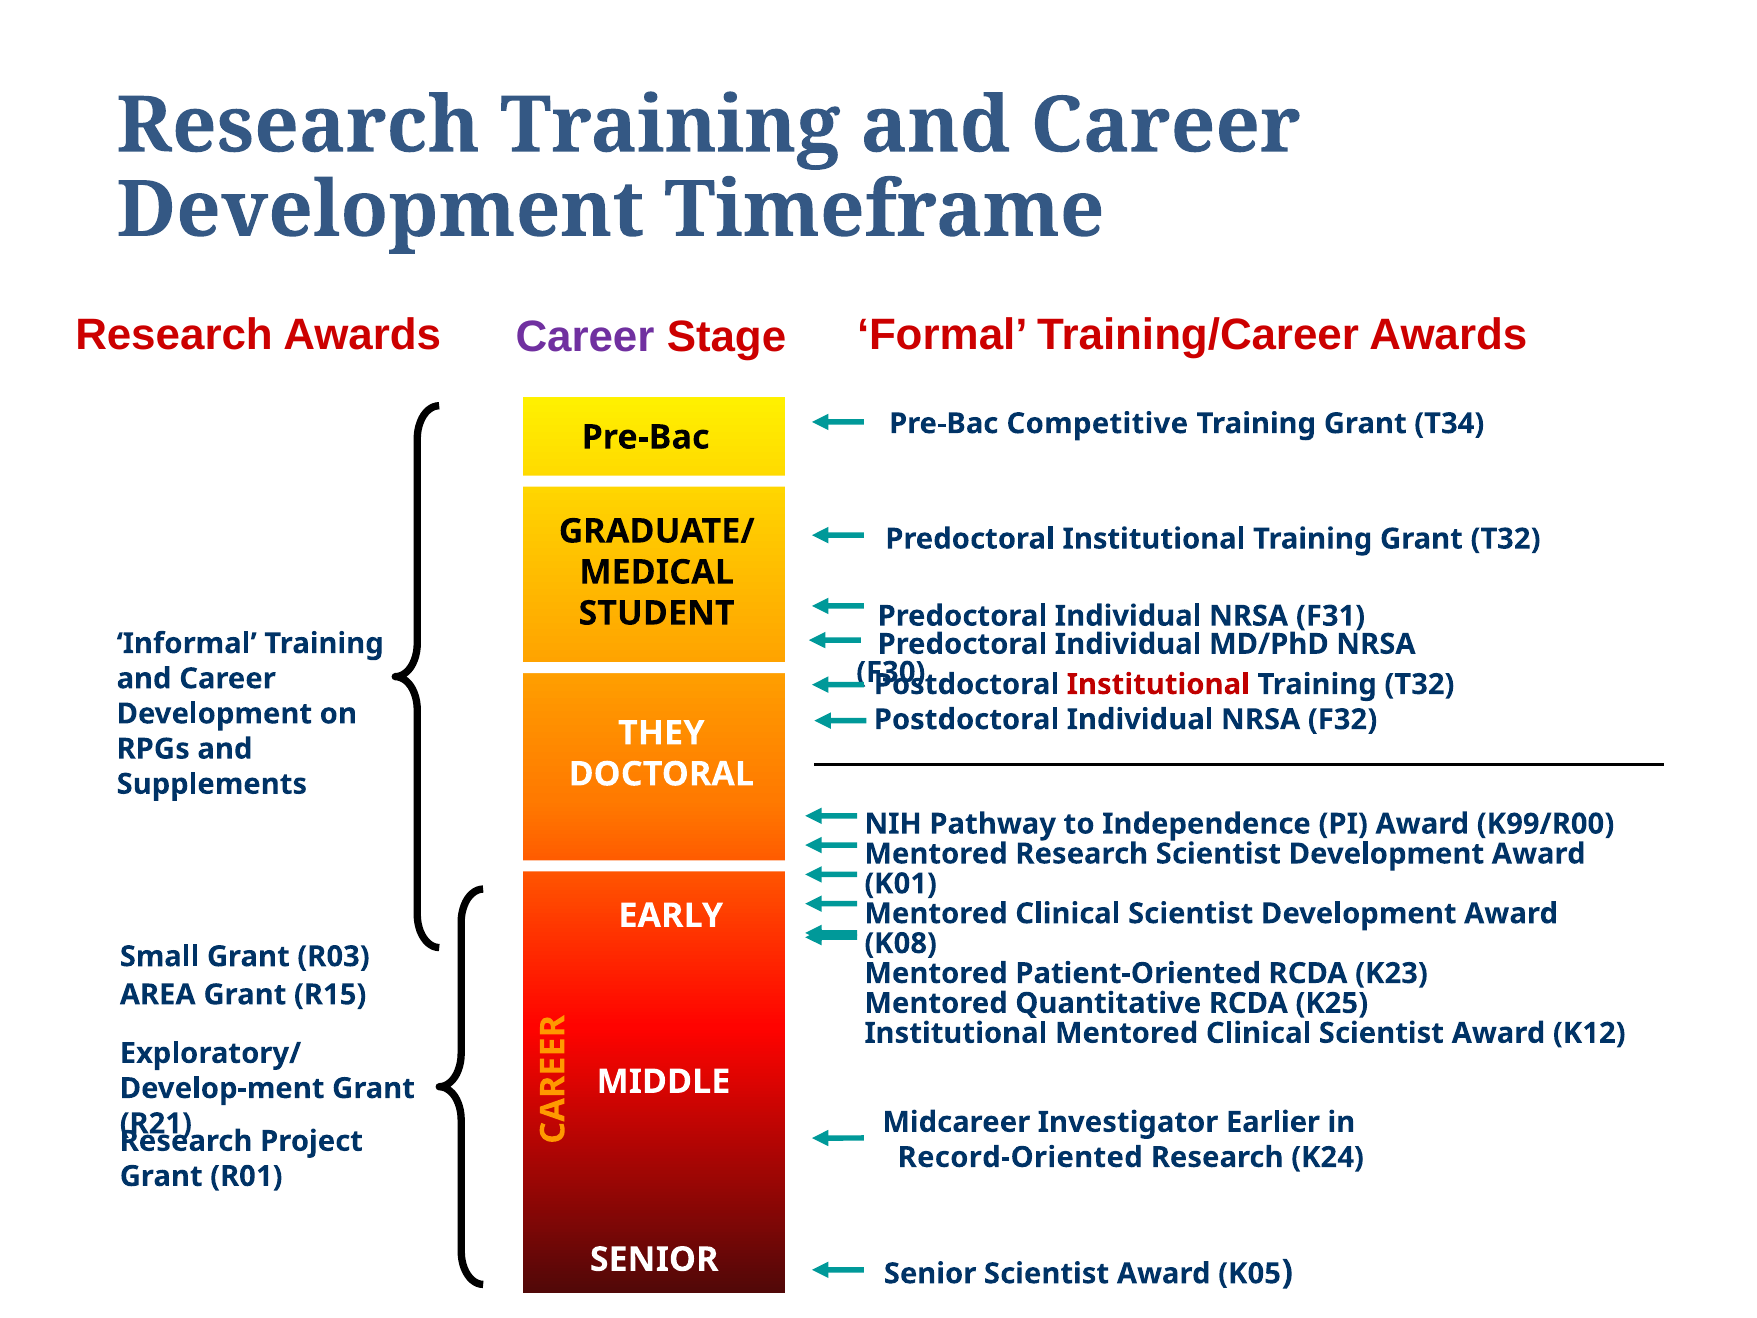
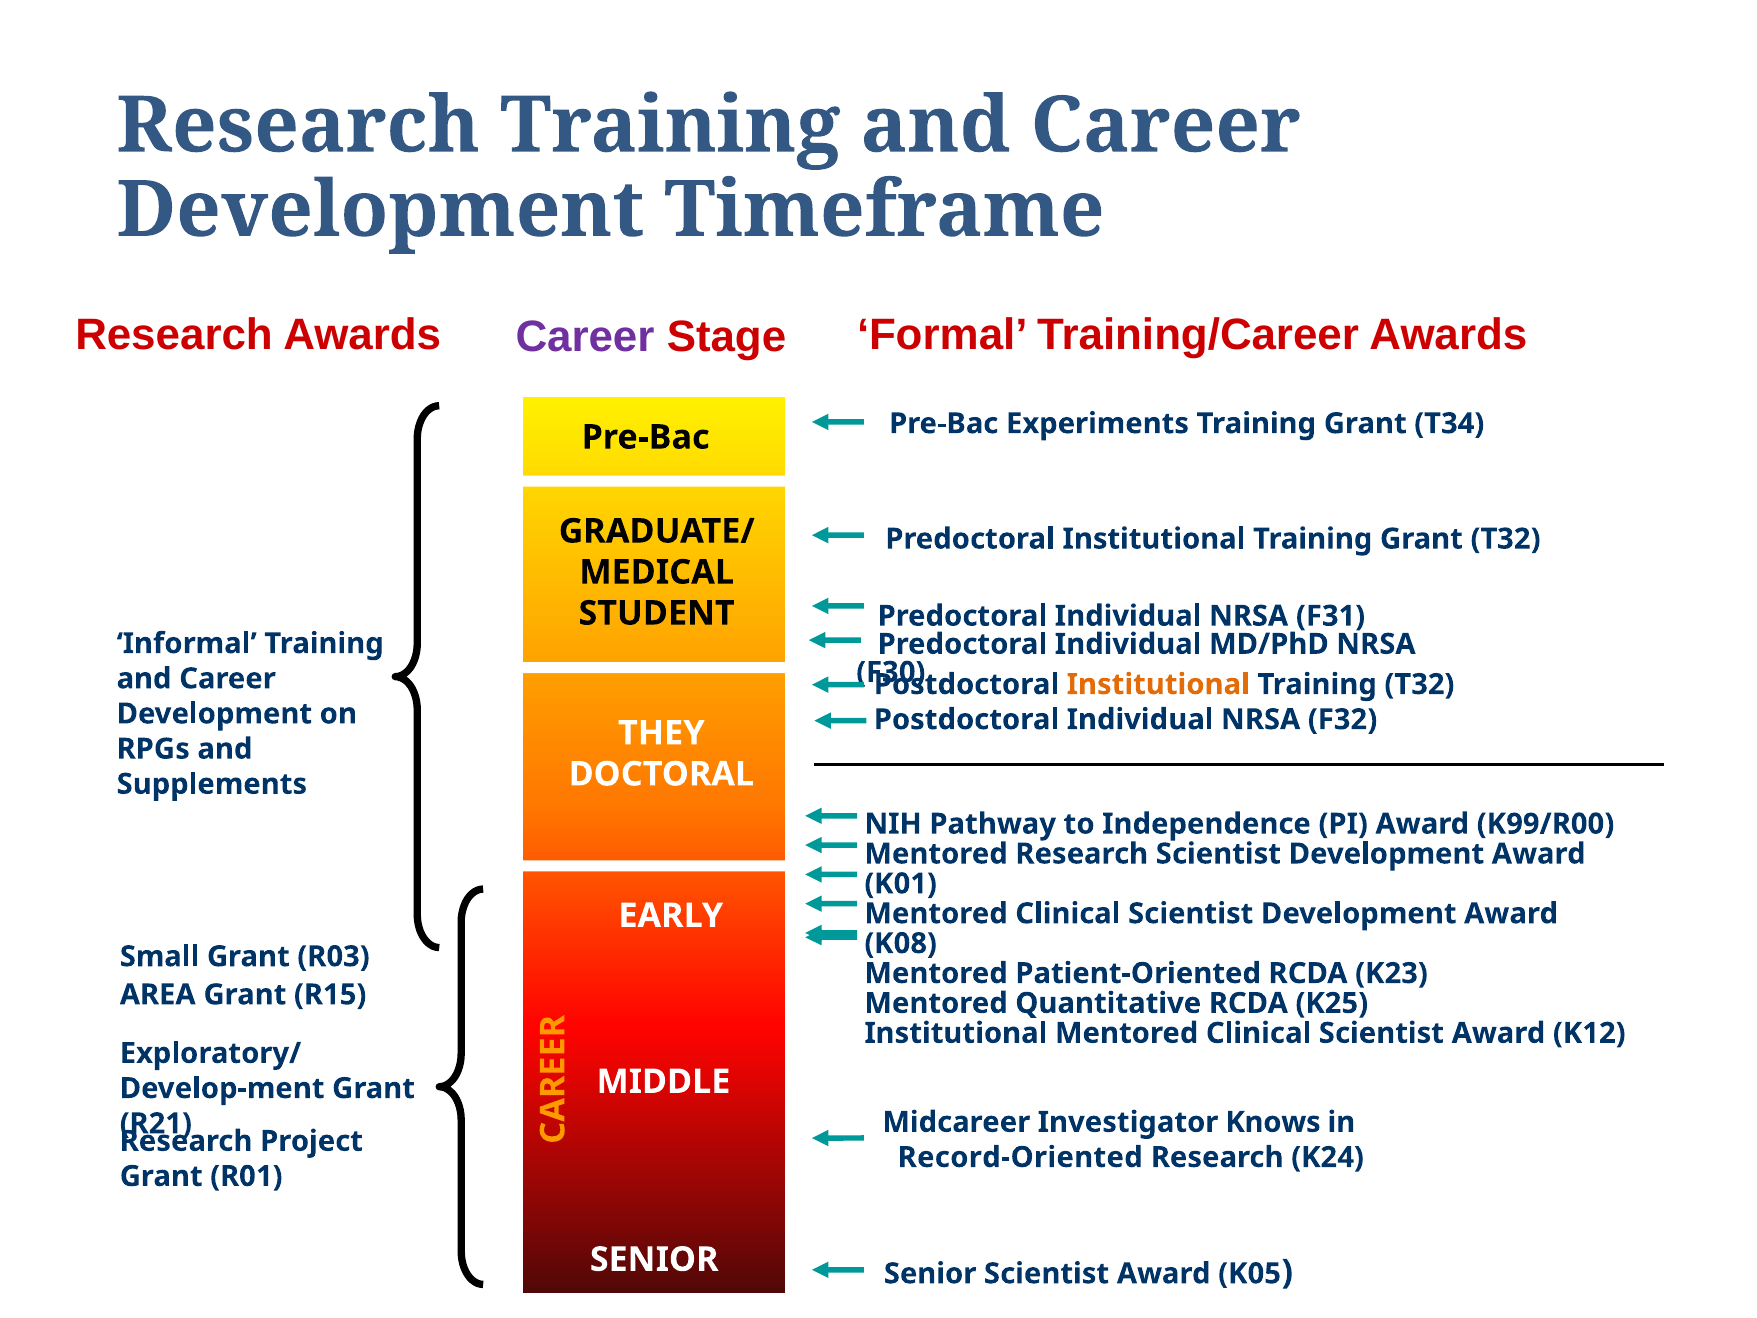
Competitive: Competitive -> Experiments (1097, 424)
Institutional colour: red -> orange (1158, 684)
Earlier: Earlier -> Knows (1273, 1122)
